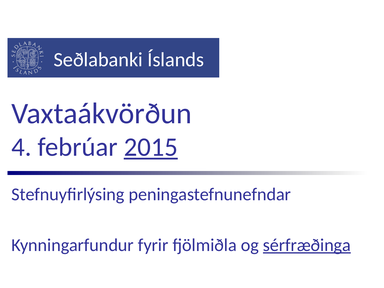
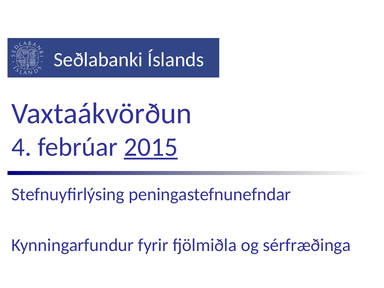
sérfræðinga underline: present -> none (307, 245)
